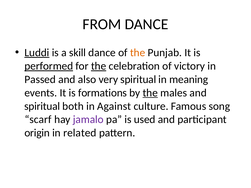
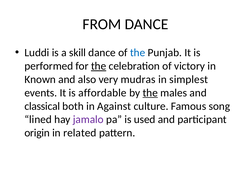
Luddi underline: present -> none (37, 53)
the colour: orange -> blue (138, 53)
performed underline: present -> none (49, 66)
Passed: Passed -> Known (40, 79)
very spiritual: spiritual -> mudras (138, 79)
meaning: meaning -> simplest (189, 79)
formations: formations -> affordable (102, 93)
spiritual: spiritual -> classical (42, 106)
scarf: scarf -> lined (38, 120)
